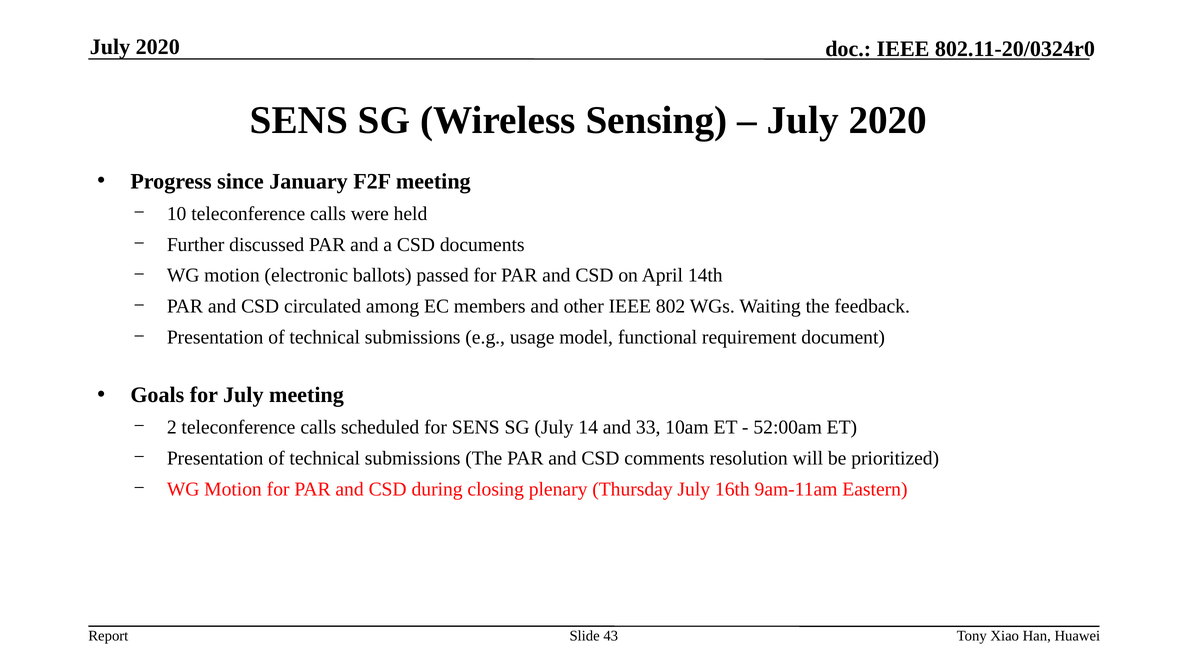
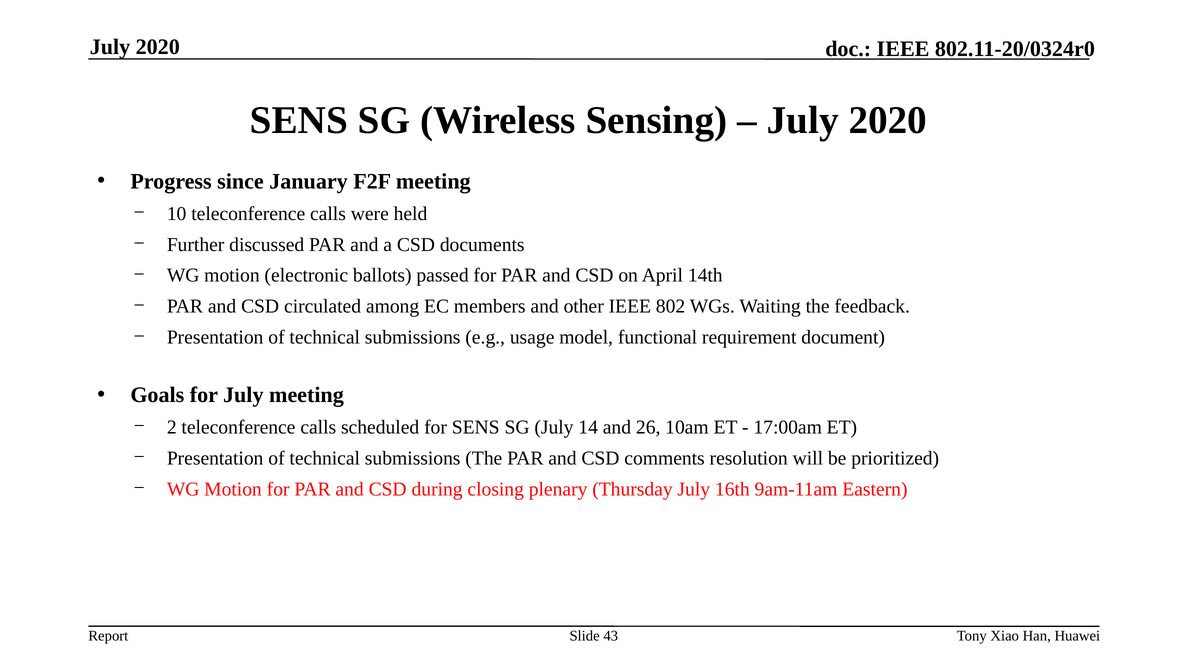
33: 33 -> 26 (648, 427)
52:00am: 52:00am -> 17:00am (788, 427)
